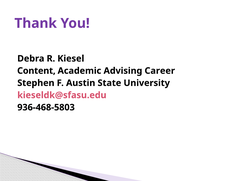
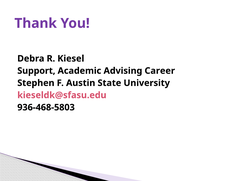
Content: Content -> Support (36, 71)
